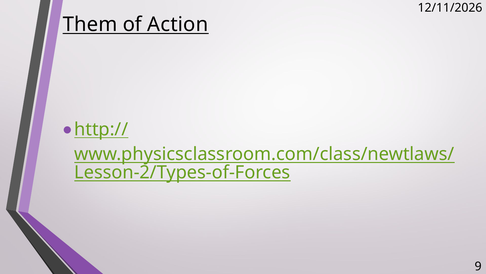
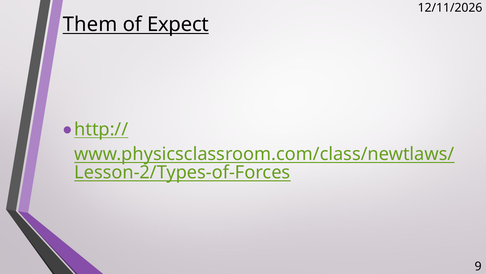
Action: Action -> Expect (178, 24)
